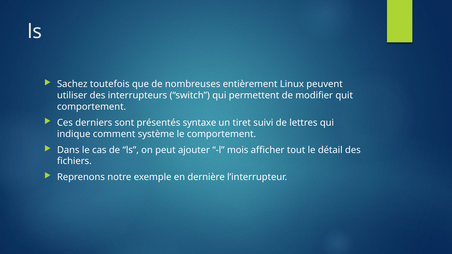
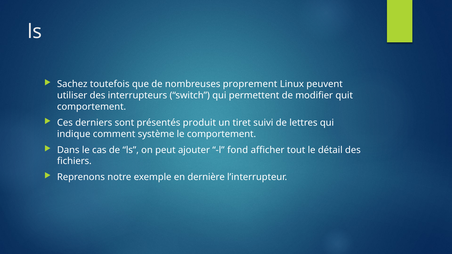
entièrement: entièrement -> proprement (250, 84)
syntaxe: syntaxe -> produit (199, 123)
mois: mois -> fond (238, 150)
